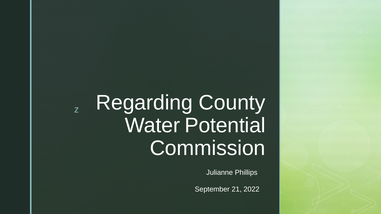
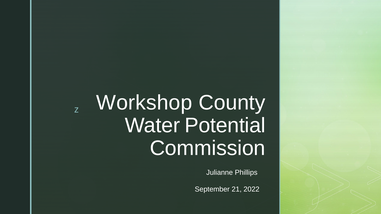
Regarding: Regarding -> Workshop (144, 103)
